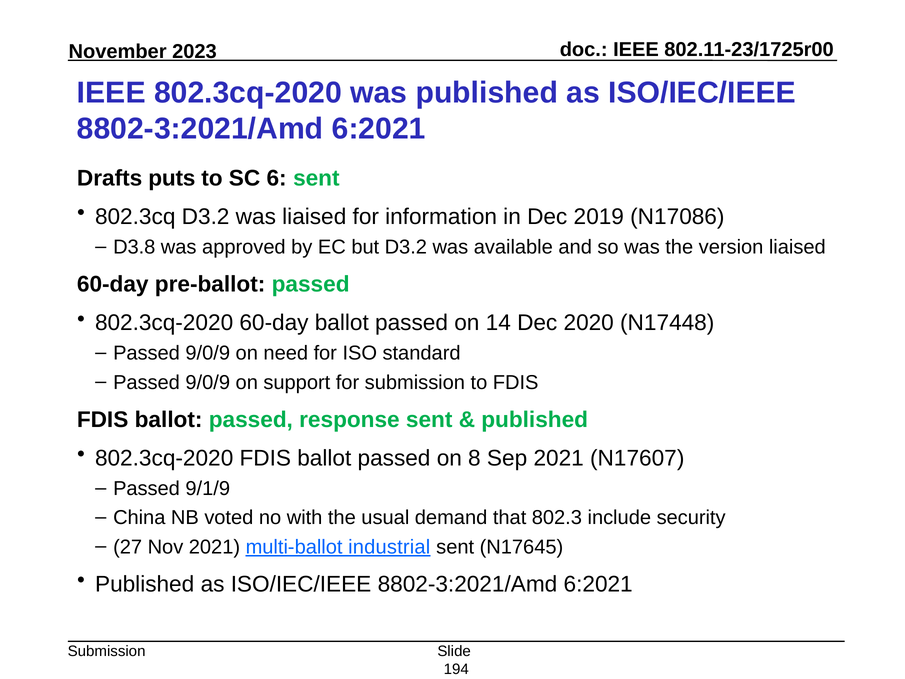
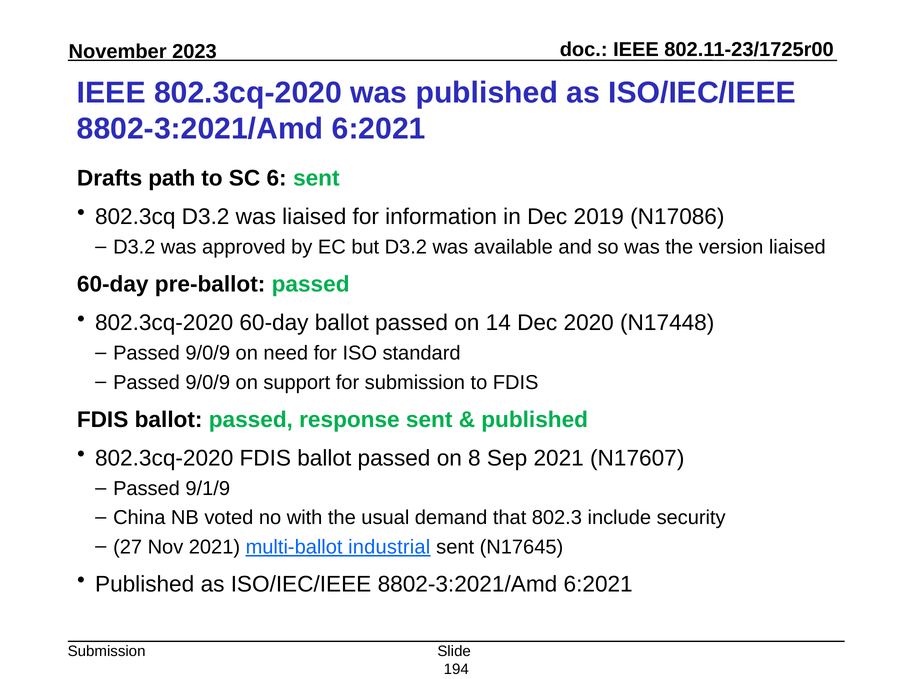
puts: puts -> path (172, 178)
D3.8: D3.8 -> D3.2 (134, 247)
